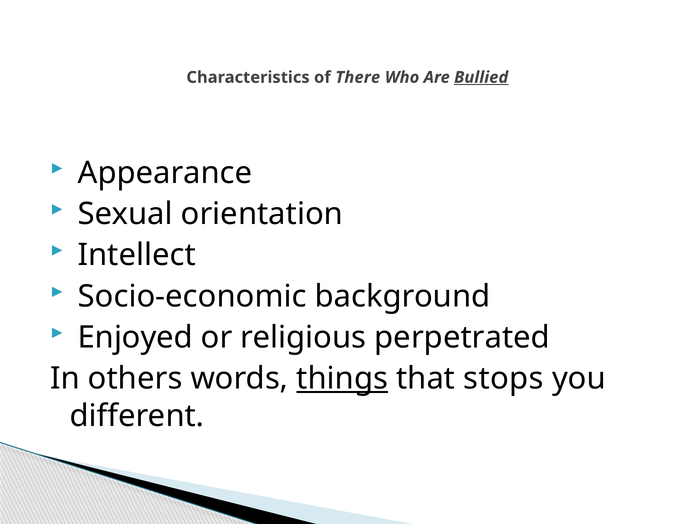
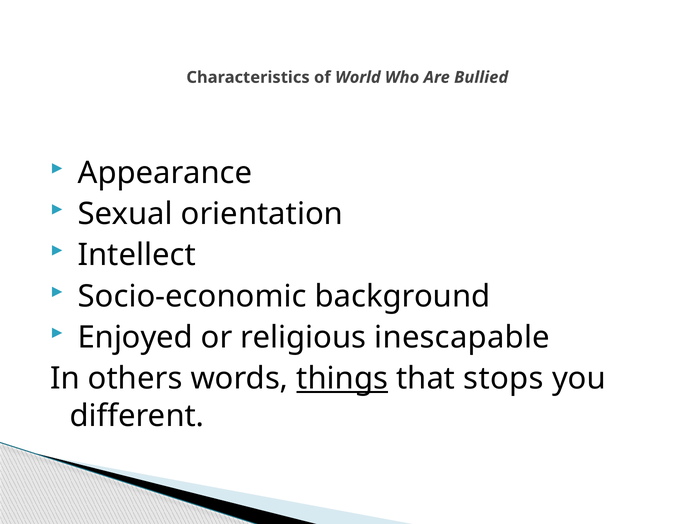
There: There -> World (358, 77)
Bullied underline: present -> none (481, 77)
perpetrated: perpetrated -> inescapable (462, 338)
